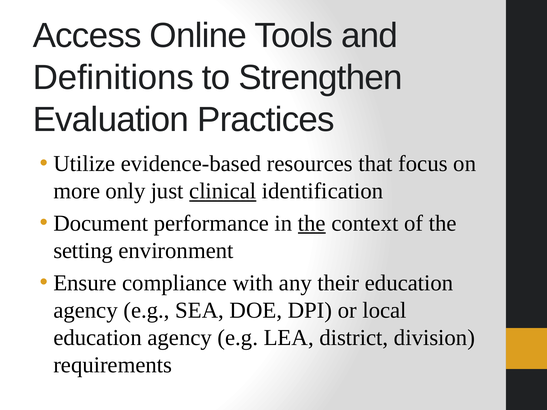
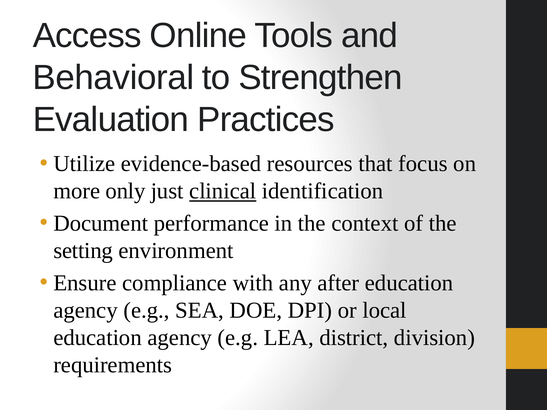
Definitions: Definitions -> Behavioral (113, 78)
the underline: present -> none (312, 223)
their: their -> after (338, 283)
